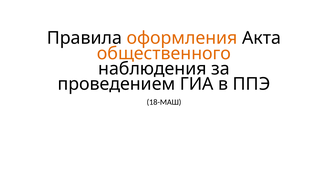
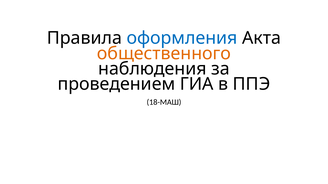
оформления colour: orange -> blue (182, 38)
